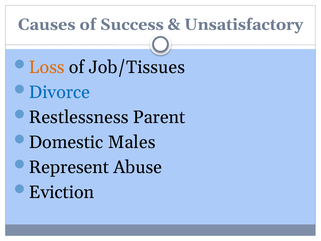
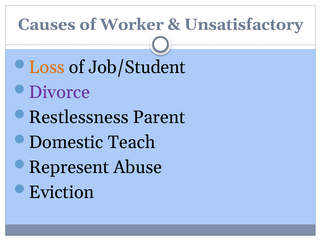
Success: Success -> Worker (132, 25)
Job/Tissues: Job/Tissues -> Job/Student (137, 67)
Divorce colour: blue -> purple (59, 92)
Males: Males -> Teach (132, 142)
